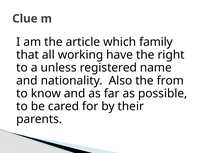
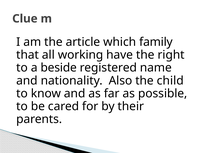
unless: unless -> beside (59, 68)
from: from -> child (170, 81)
